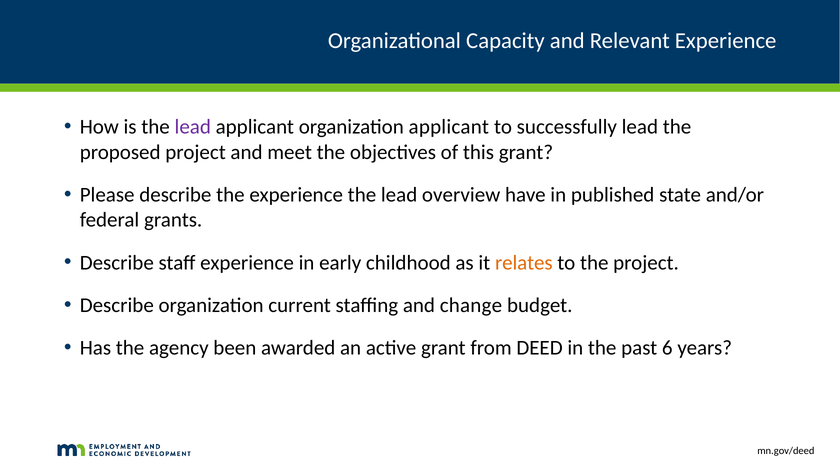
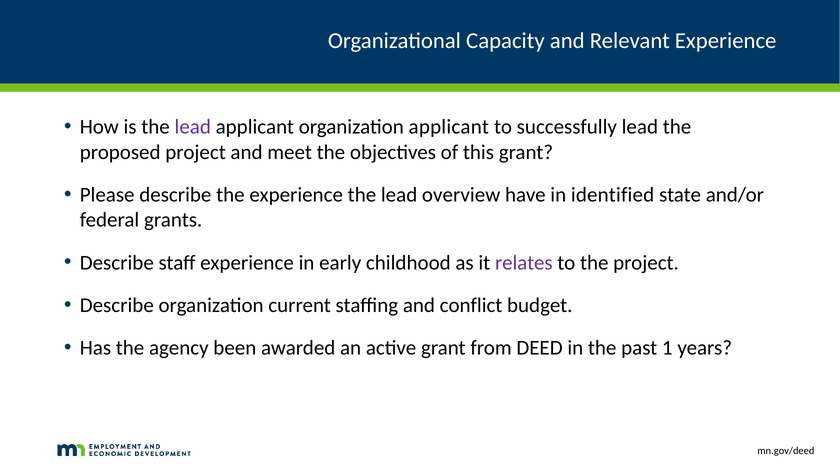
published: published -> identified (613, 195)
relates colour: orange -> purple (524, 263)
change: change -> conflict (471, 306)
6: 6 -> 1 (667, 348)
